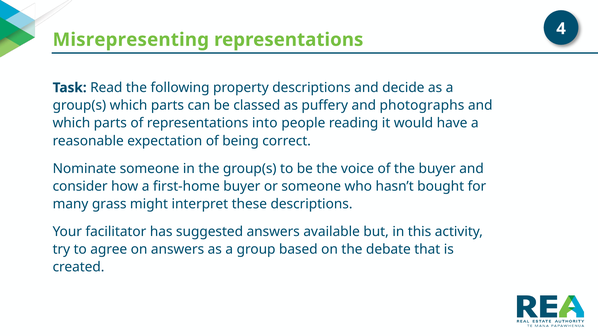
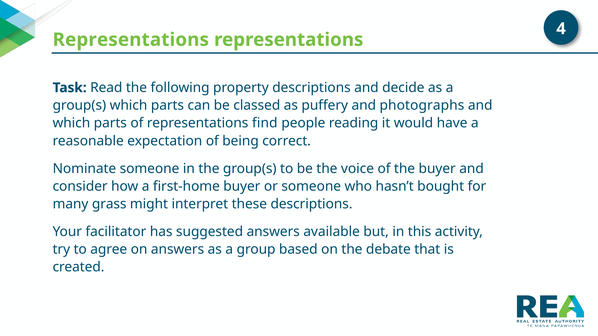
Misrepresenting: Misrepresenting -> Representations (131, 40)
into: into -> find (265, 123)
